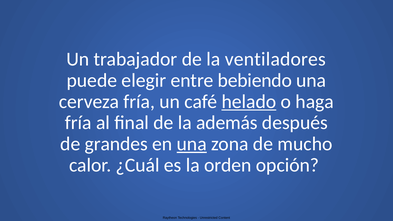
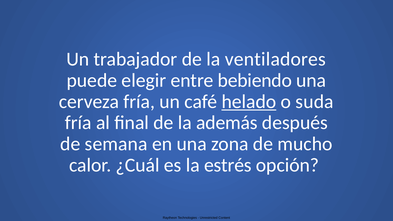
haga: haga -> suda (315, 102)
grandes: grandes -> semana (116, 144)
una underline: present -> none (192, 144)
orden: orden -> estrés (228, 165)
